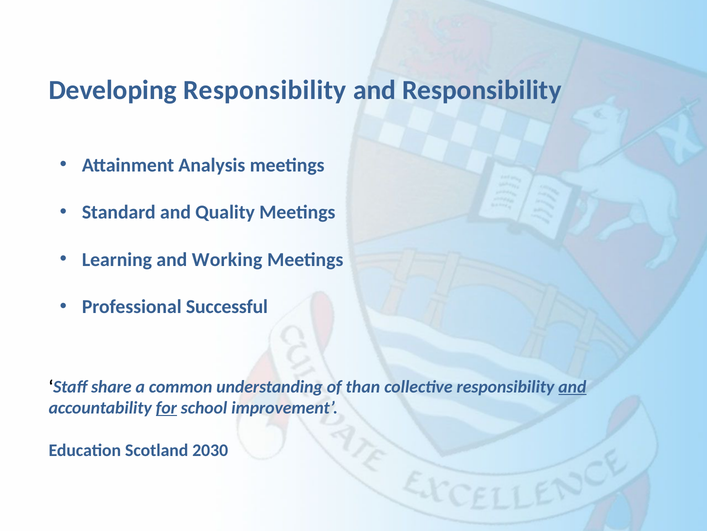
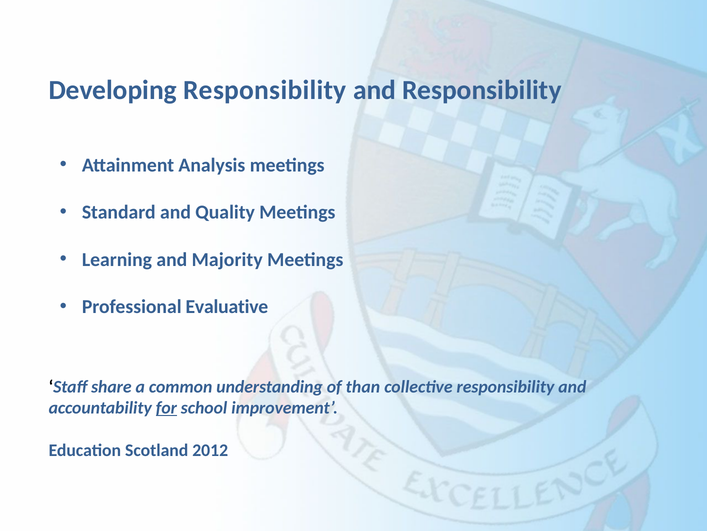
Working: Working -> Majority (227, 259)
Successful: Successful -> Evaluative (227, 306)
and underline: present -> none (572, 386)
2030: 2030 -> 2012 (210, 450)
